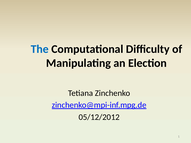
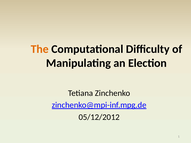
The colour: blue -> orange (40, 49)
